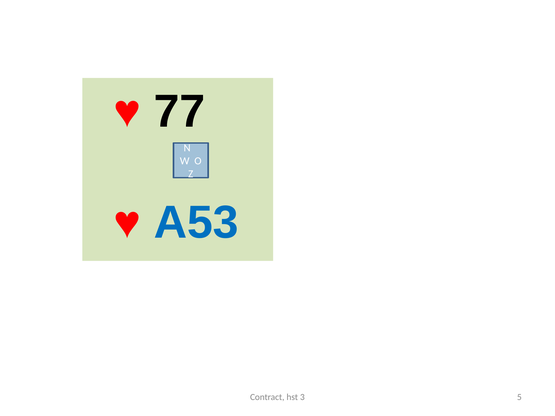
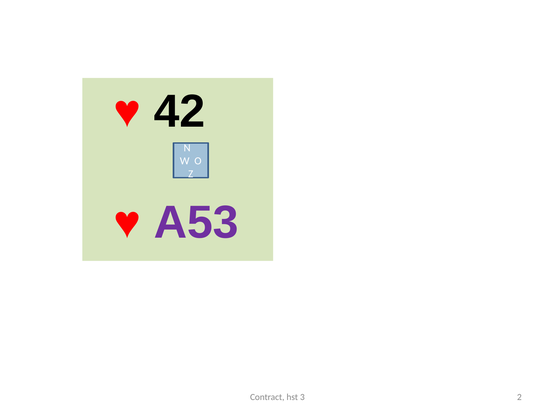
77: 77 -> 42 (179, 112)
A53 colour: blue -> purple (196, 223)
5: 5 -> 2 (519, 397)
